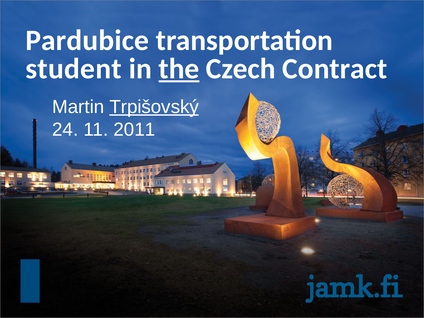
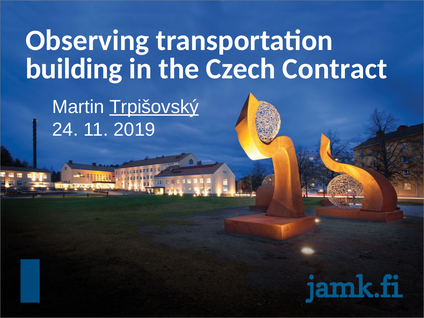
Pardubice: Pardubice -> Observing (87, 40)
student: student -> building (74, 69)
the underline: present -> none (179, 69)
2011: 2011 -> 2019 (134, 130)
